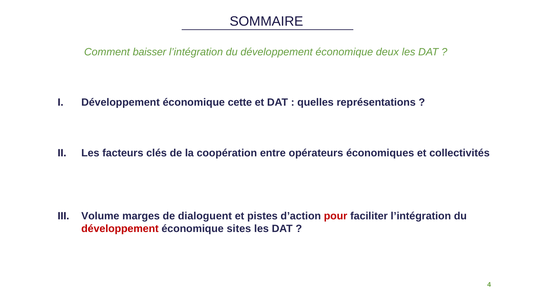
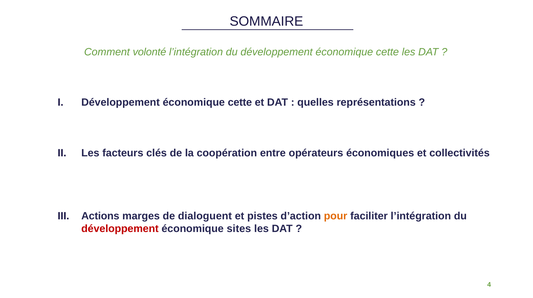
baisser: baisser -> volonté (149, 52)
du développement économique deux: deux -> cette (387, 52)
Volume: Volume -> Actions (100, 216)
pour colour: red -> orange (336, 216)
